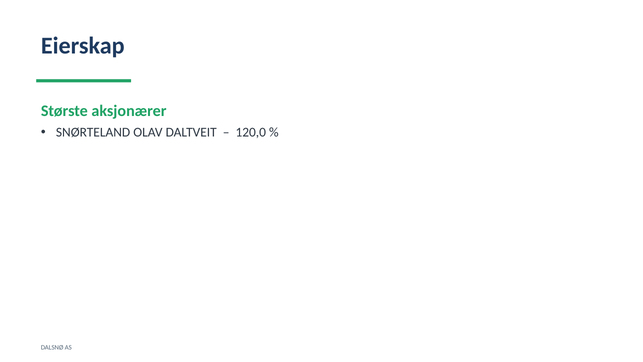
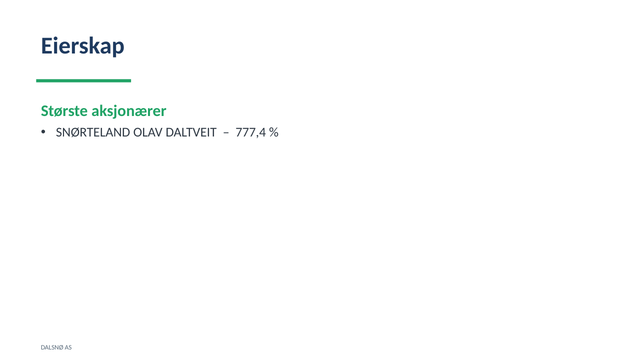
120,0: 120,0 -> 777,4 (251, 132)
